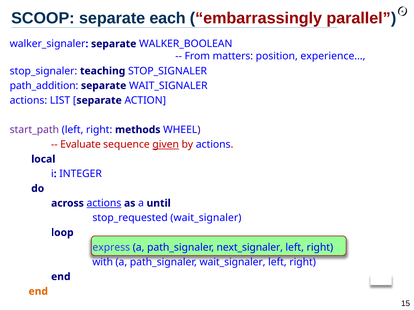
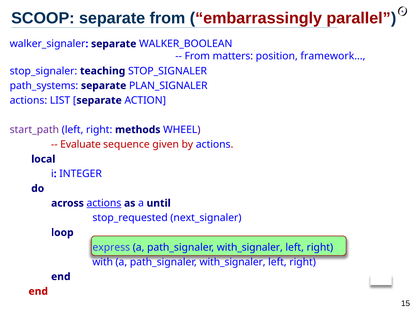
separate each: each -> from (167, 18)
experience…: experience… -> framework… (333, 56)
path_addition: path_addition -> path_systems (44, 86)
separate WAIT_SIGNALER: WAIT_SIGNALER -> PLAN_SIGNALER (168, 86)
given underline: present -> none (166, 145)
stop_requested wait_signaler: wait_signaler -> next_signaler (206, 218)
next_signaler: next_signaler -> with_signaler (250, 248)
wait_signaler: wait_signaler -> with_signaler (233, 262)
end colour: orange -> red (38, 292)
